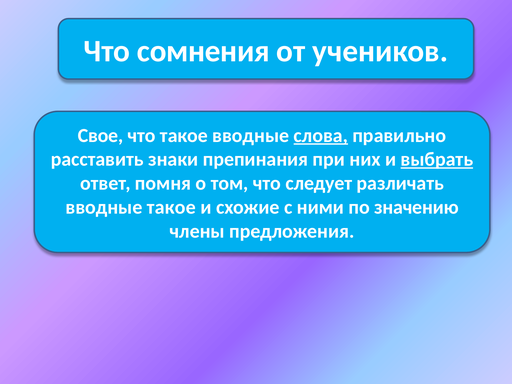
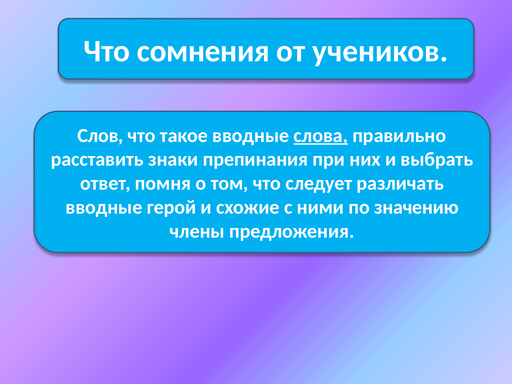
Свое: Свое -> Слов (101, 135)
выбрать underline: present -> none (437, 159)
вводные такое: такое -> герой (172, 207)
